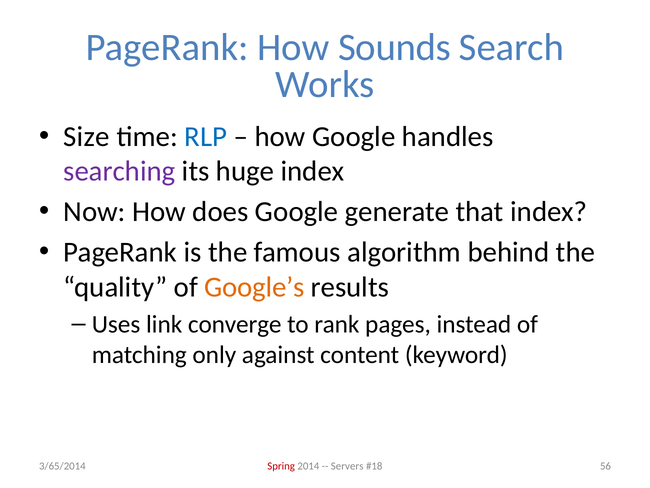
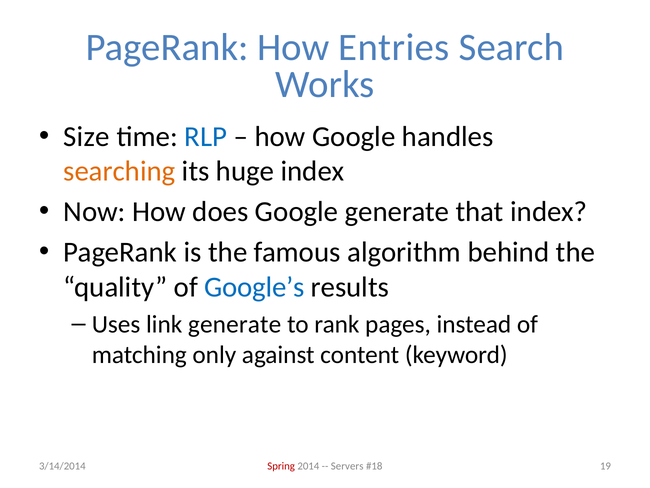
Sounds: Sounds -> Entries (394, 47)
searching colour: purple -> orange (119, 171)
Google’s colour: orange -> blue (254, 287)
link converge: converge -> generate (235, 324)
56: 56 -> 19 (606, 465)
3/65/2014: 3/65/2014 -> 3/14/2014 (62, 466)
